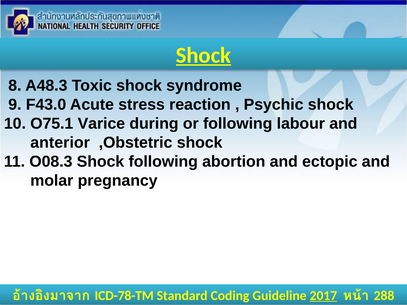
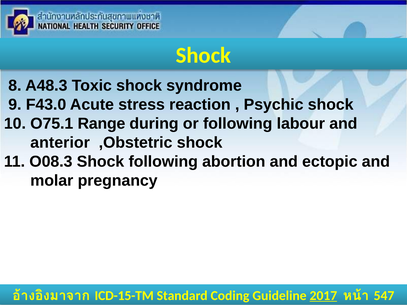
Shock underline: present -> none (203, 55)
Varice: Varice -> Range (101, 124)
ICD-78-TM: ICD-78-TM -> ICD-15-TM (124, 296)
288: 288 -> 547 (384, 296)
